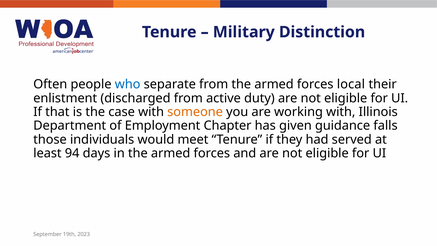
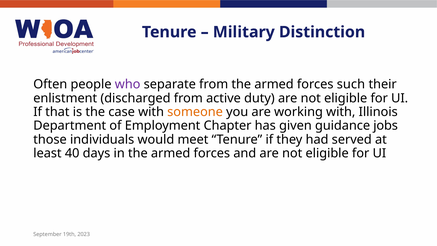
who colour: blue -> purple (128, 84)
local: local -> such (351, 84)
falls: falls -> jobs (386, 126)
94: 94 -> 40 (72, 153)
